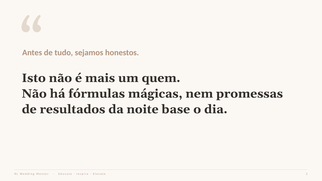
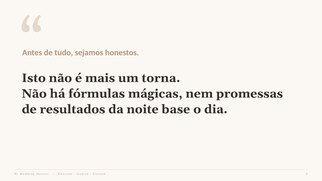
quem: quem -> torna (161, 78)
